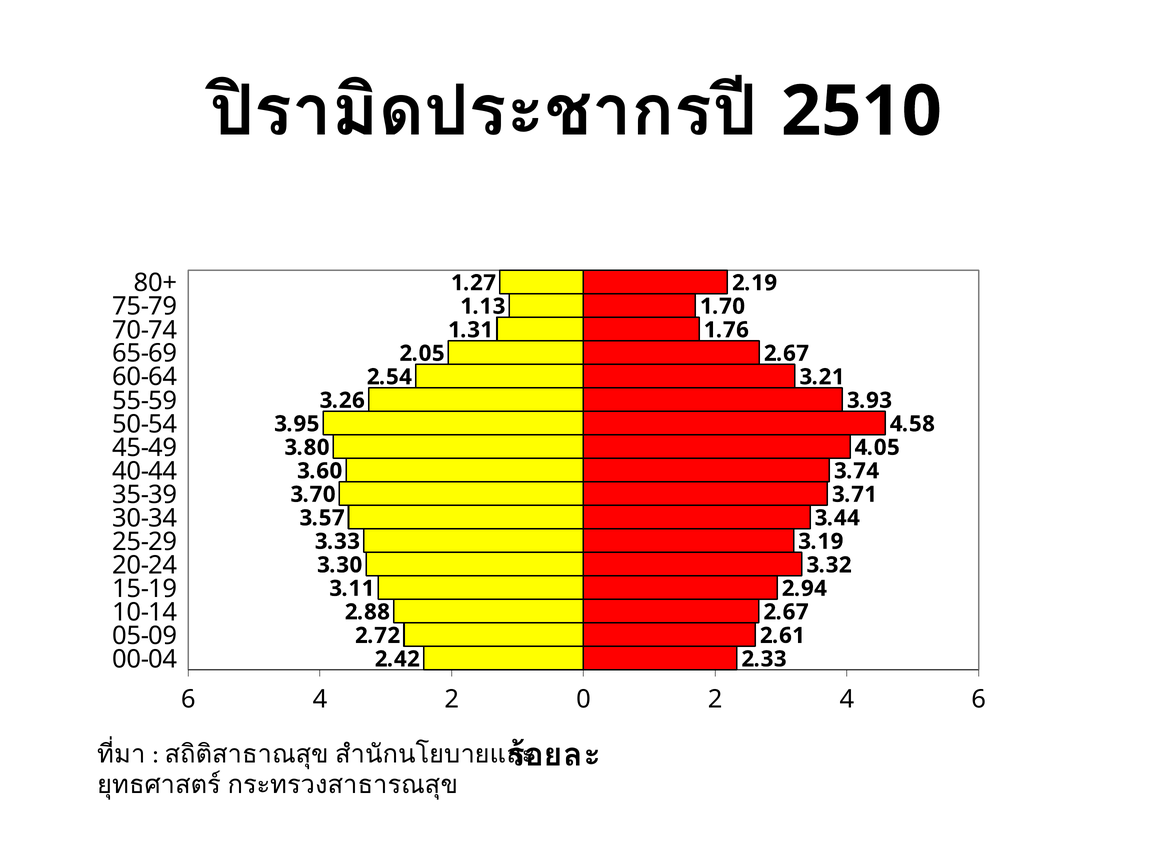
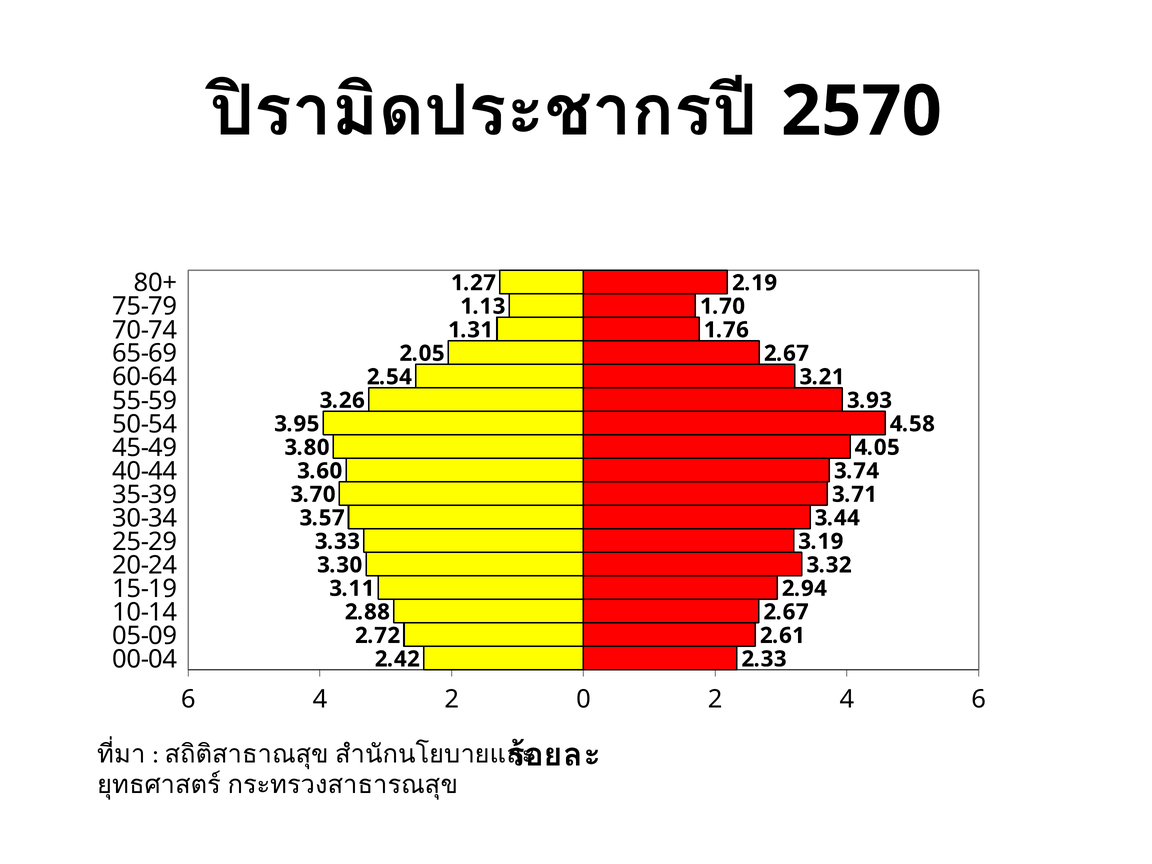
2510: 2510 -> 2570 (861, 112)
